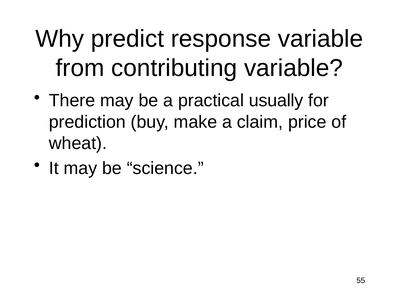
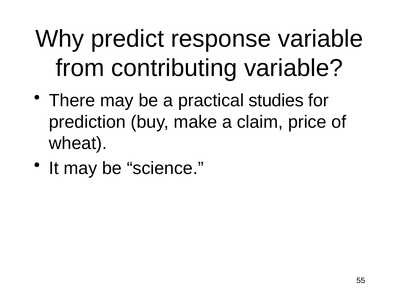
usually: usually -> studies (276, 100)
